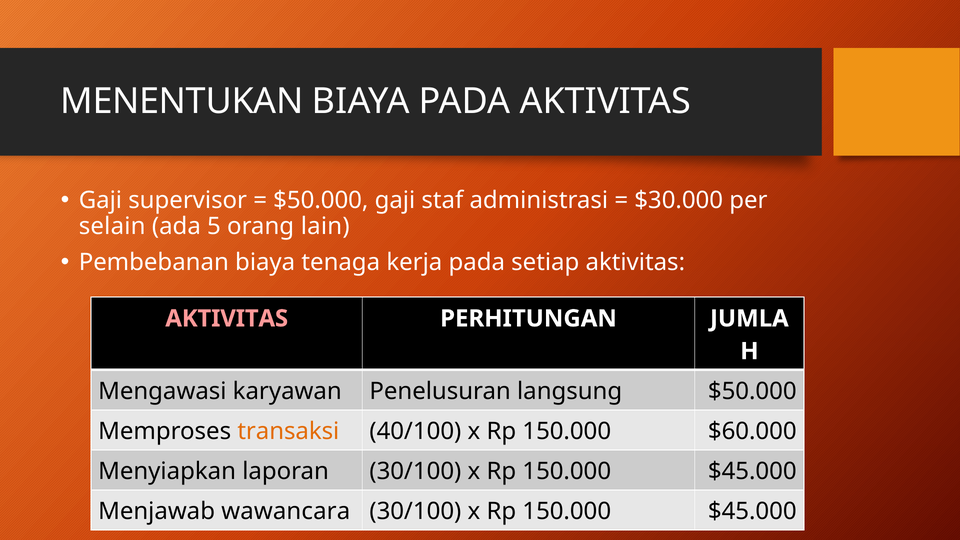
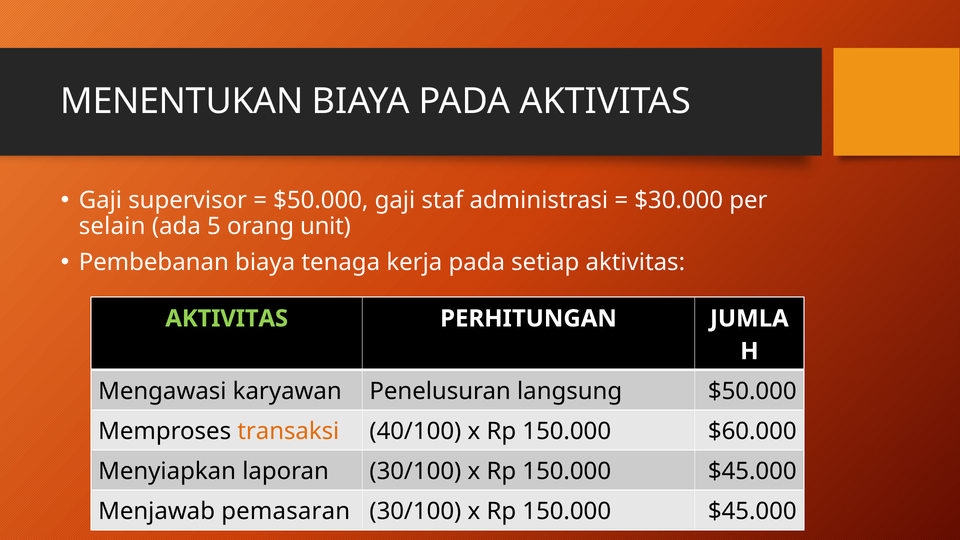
lain: lain -> unit (325, 226)
AKTIVITAS colour: pink -> light green (227, 319)
wawancara: wawancara -> pemasaran (286, 511)
